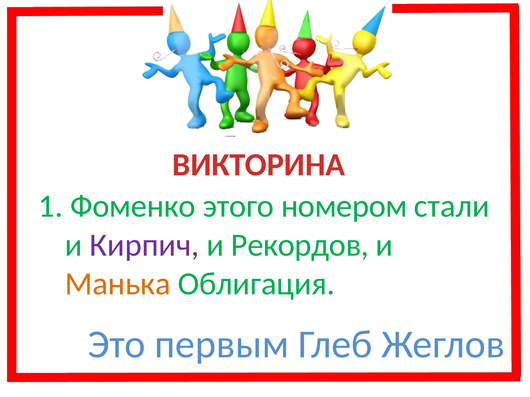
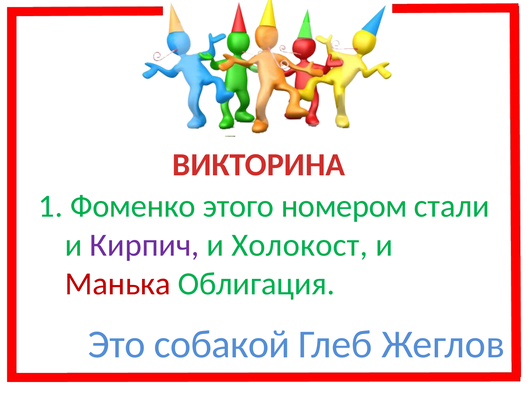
Рекордов: Рекордов -> Холокост (300, 245)
Манька colour: orange -> red (118, 284)
первым: первым -> собакой (222, 345)
